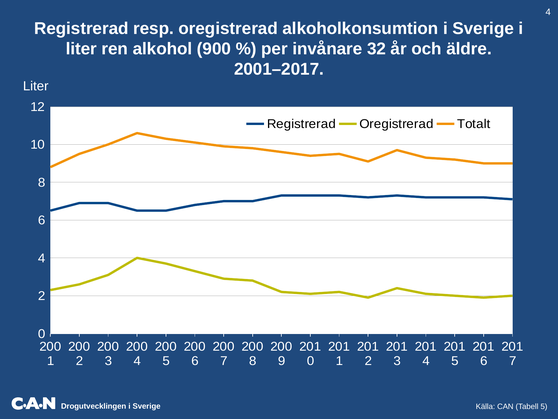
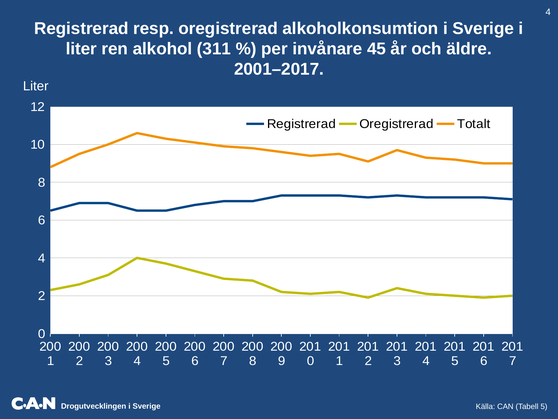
900: 900 -> 311 (214, 49)
32: 32 -> 45 (376, 49)
